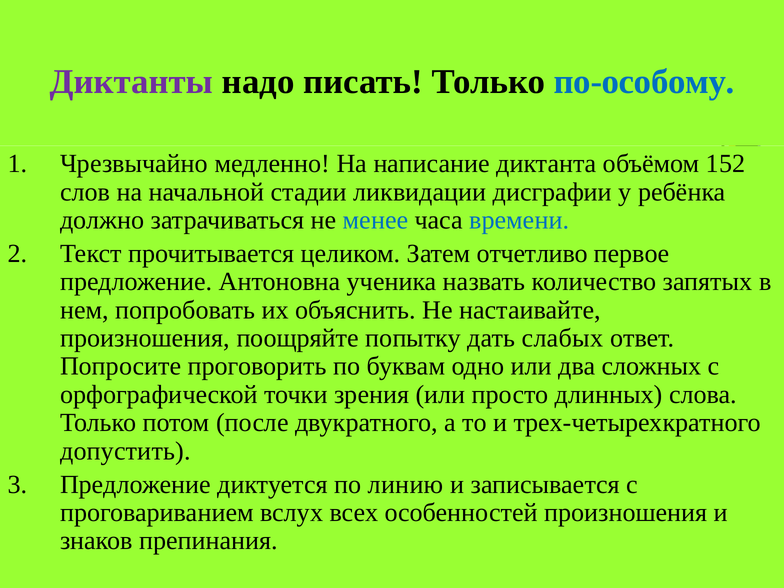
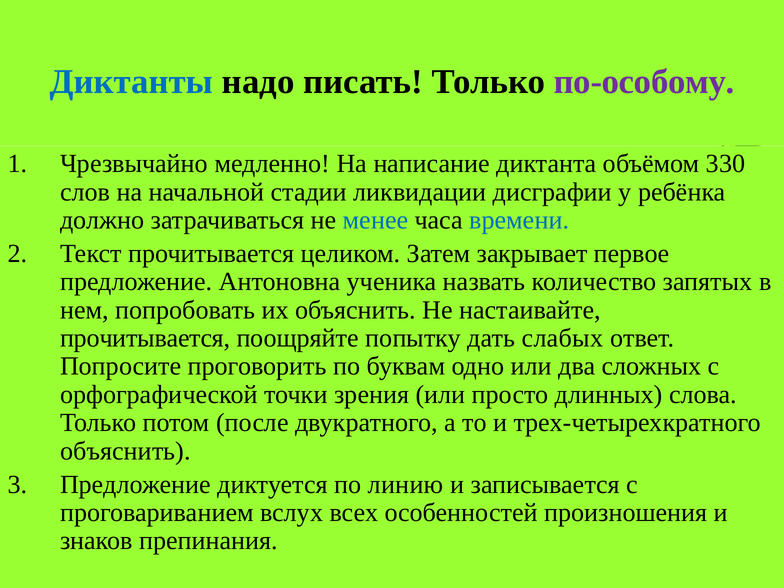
Диктанты colour: purple -> blue (131, 82)
по-особому colour: blue -> purple (644, 82)
152: 152 -> 330 (726, 164)
отчетливо: отчетливо -> закрывает (532, 254)
произношения: произношения -> прочитывается (145, 338)
допустить: допустить -> объяснить (125, 451)
